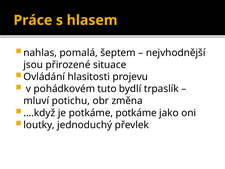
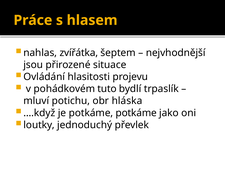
pomalá: pomalá -> zvířátka (79, 53)
změna: změna -> hláska (127, 101)
